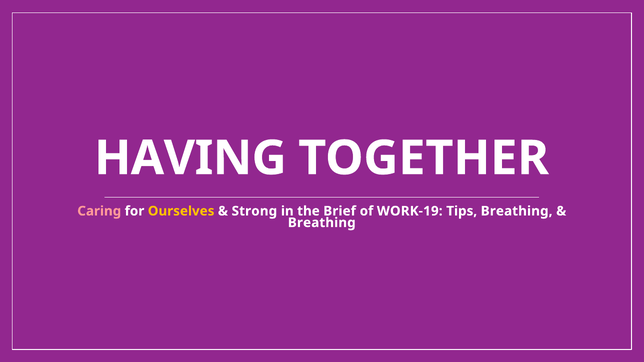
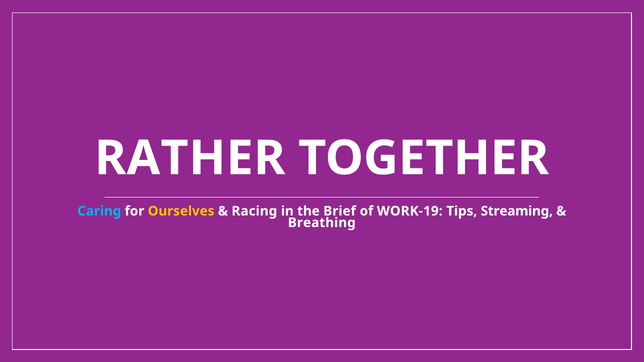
HAVING: HAVING -> RATHER (190, 158)
Caring colour: pink -> light blue (99, 211)
Strong: Strong -> Racing (254, 211)
Tips Breathing: Breathing -> Streaming (517, 211)
